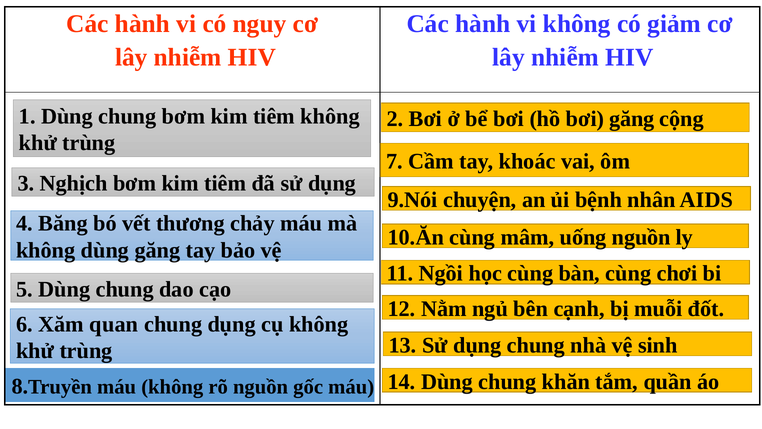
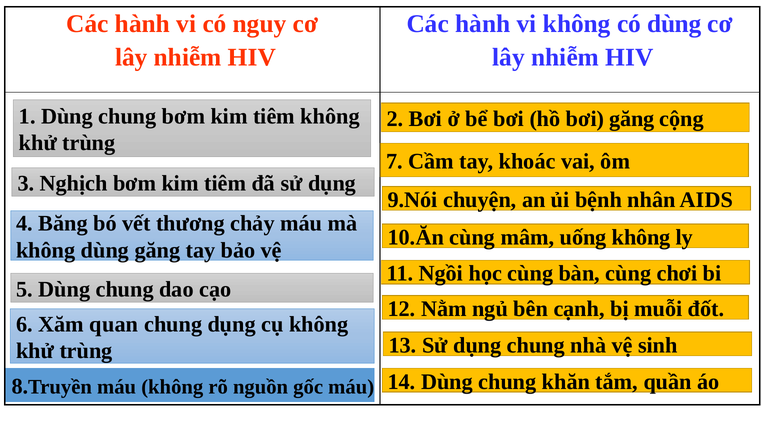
có giảm: giảm -> dùng (674, 24)
uống nguồn: nguồn -> không (641, 237)
